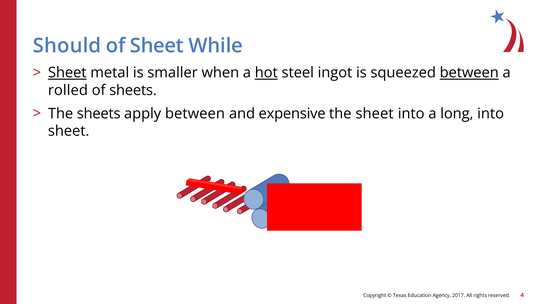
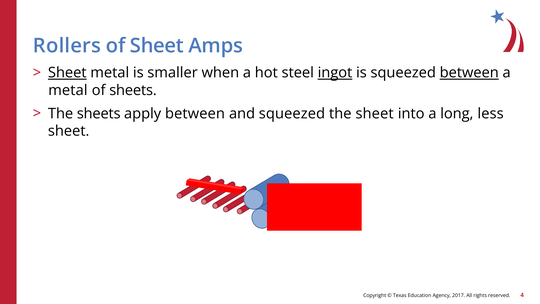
Should: Should -> Rollers (67, 46)
While: While -> Amps (216, 46)
hot underline: present -> none (266, 73)
ingot underline: none -> present (335, 73)
rolled: rolled -> metal (68, 90)
and expensive: expensive -> squeezed (292, 113)
long into: into -> less (491, 113)
